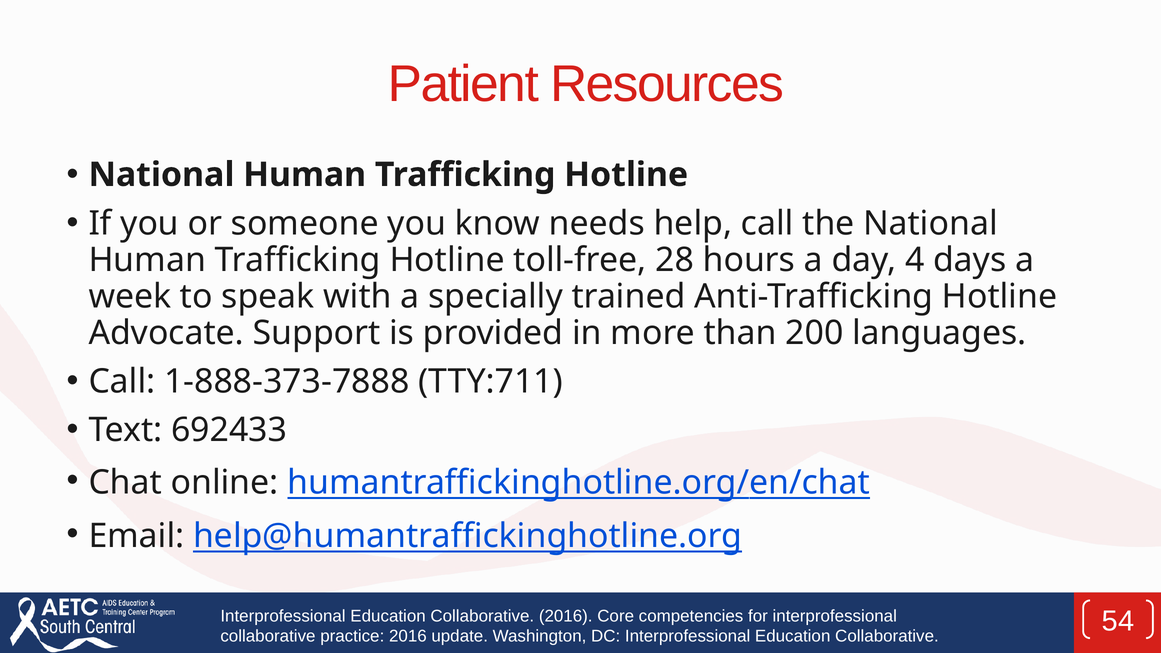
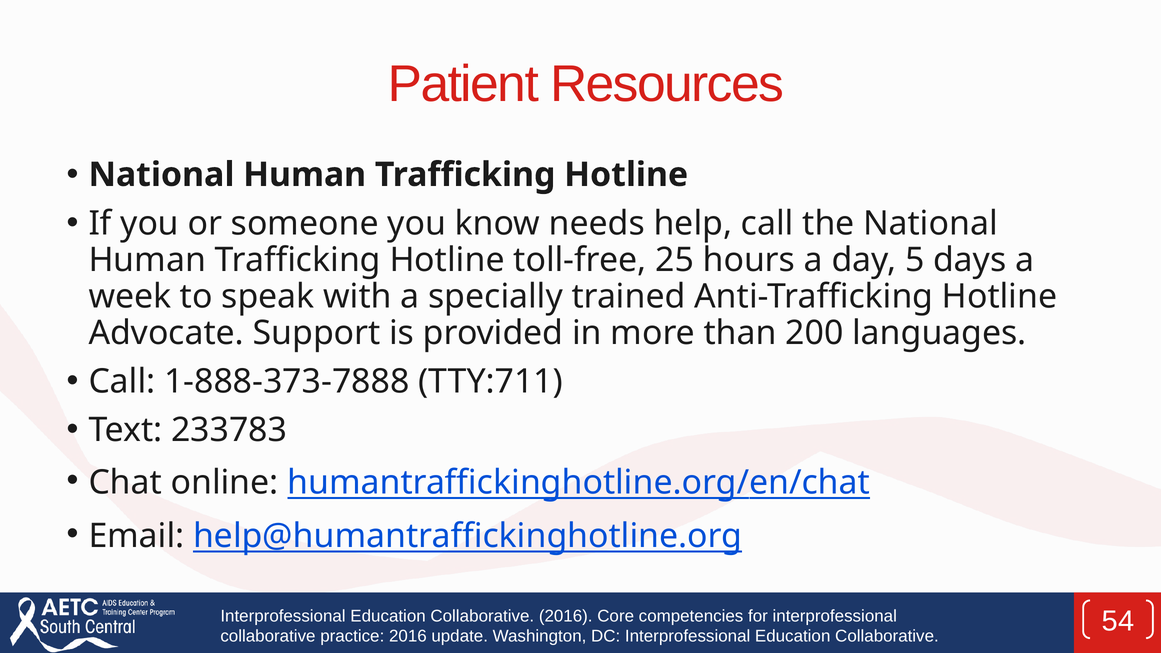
28: 28 -> 25 (675, 260)
4: 4 -> 5 (915, 260)
692433: 692433 -> 233783 (229, 430)
